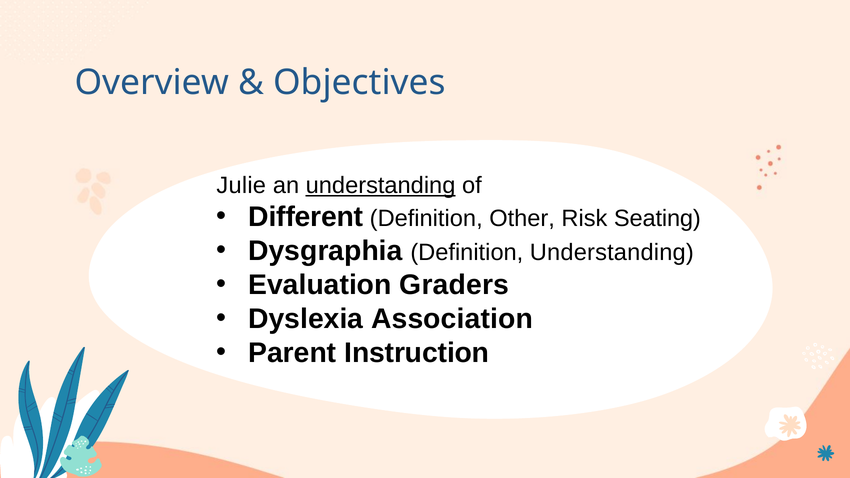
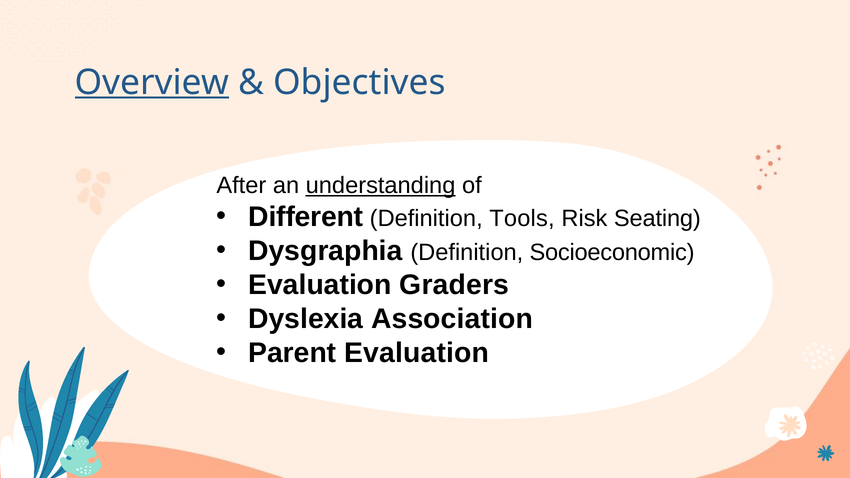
Overview underline: none -> present (152, 82)
Julie: Julie -> After (241, 185)
Other: Other -> Tools (522, 219)
Definition Understanding: Understanding -> Socioeconomic (612, 253)
Parent Instruction: Instruction -> Evaluation (417, 353)
